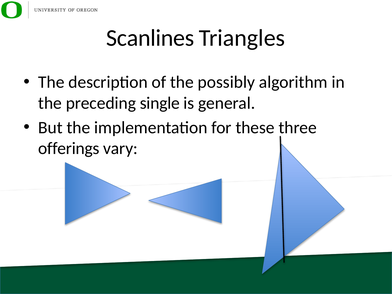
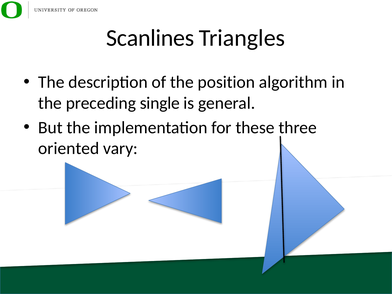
possibly: possibly -> position (226, 82)
offerings: offerings -> oriented (69, 148)
